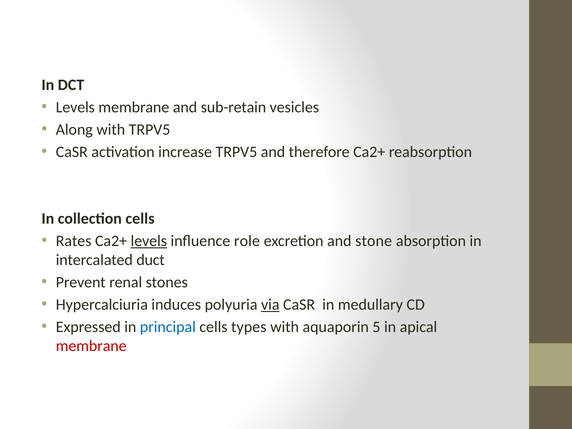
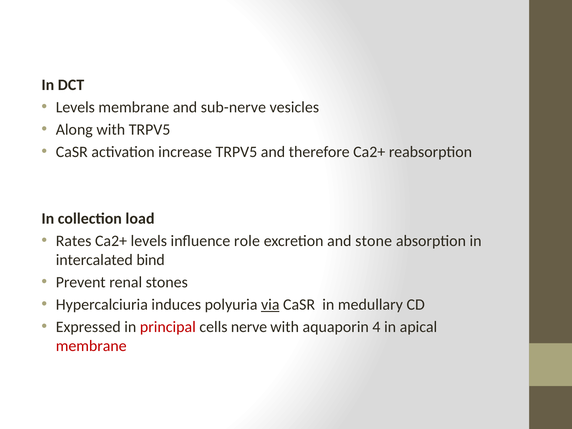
sub-retain: sub-retain -> sub-nerve (233, 107)
collection cells: cells -> load (140, 219)
levels underline: present -> none (149, 241)
duct: duct -> bind (151, 260)
principal colour: blue -> red (168, 327)
types: types -> nerve (249, 327)
5: 5 -> 4 (376, 327)
